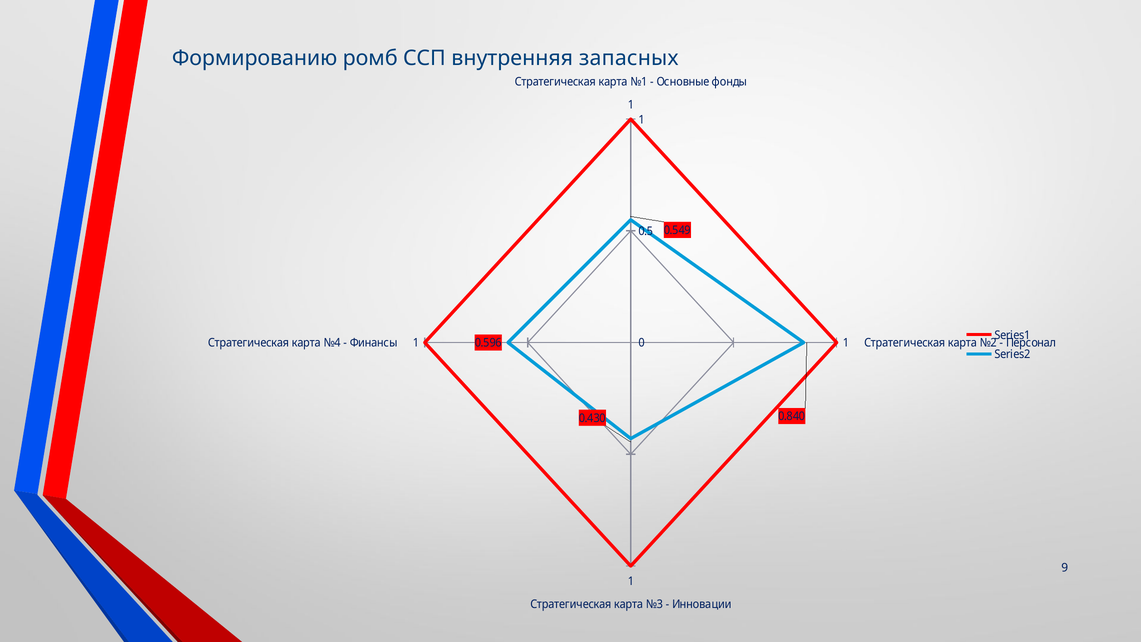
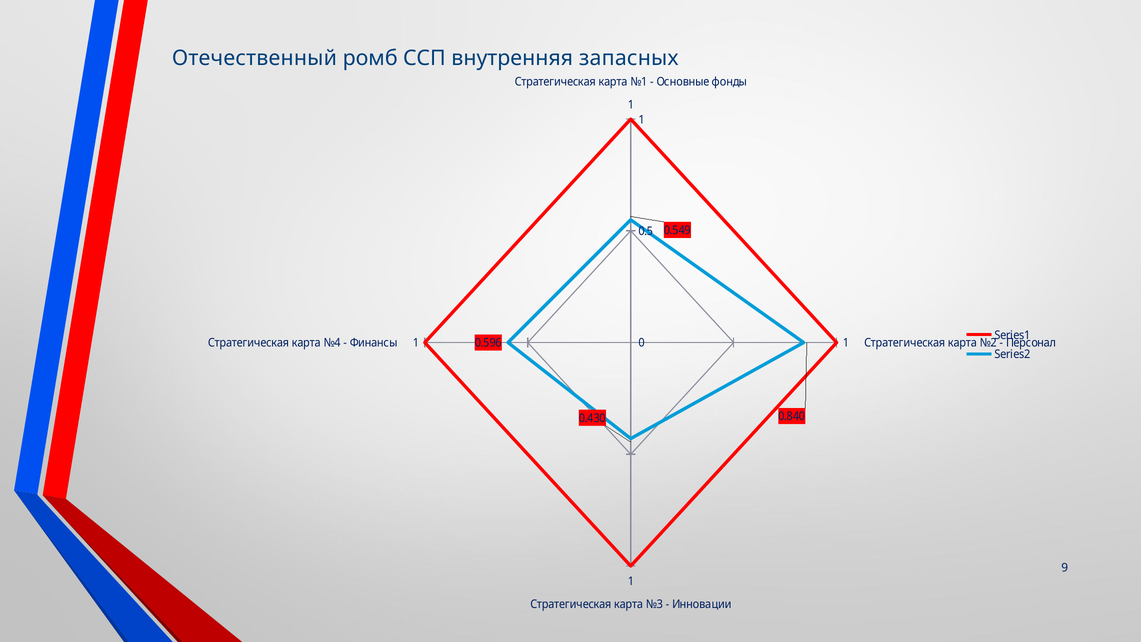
Формированию: Формированию -> Отечественный (254, 58)
